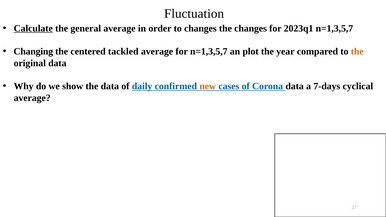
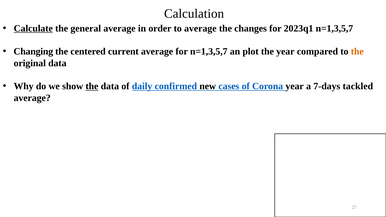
Fluctuation: Fluctuation -> Calculation (194, 14)
to changes: changes -> average (200, 28)
tackled: tackled -> current (123, 52)
the underline: none -> present (92, 86)
new colour: orange -> black (208, 86)
Corona data: data -> year (295, 86)
cyclical: cyclical -> tackled (358, 86)
